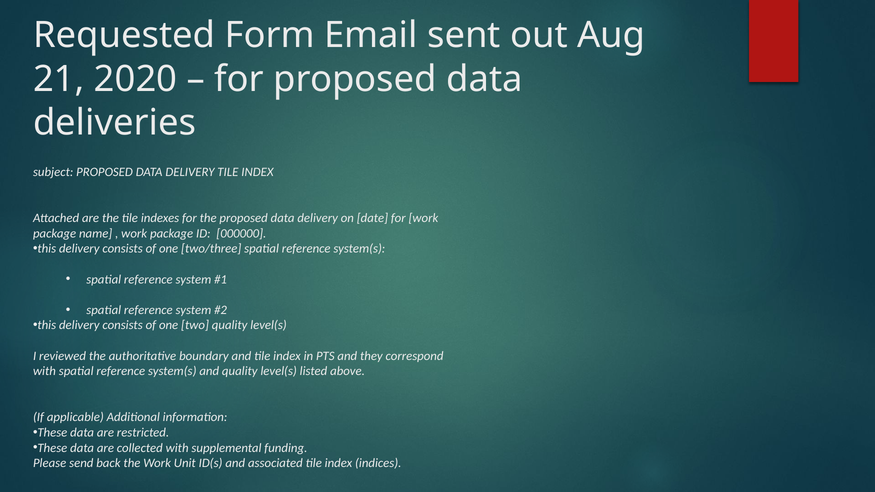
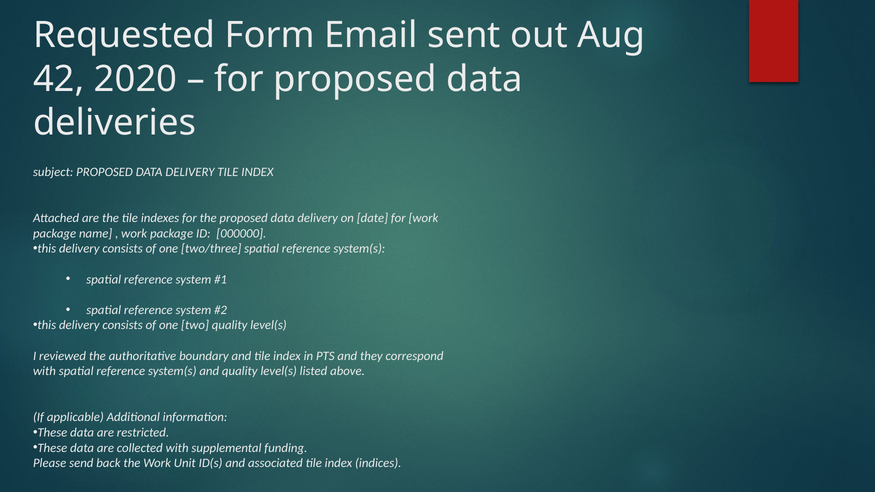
21: 21 -> 42 (59, 79)
